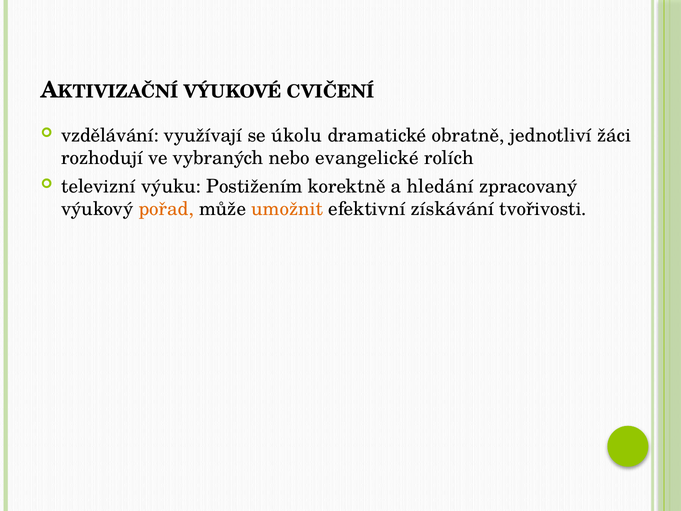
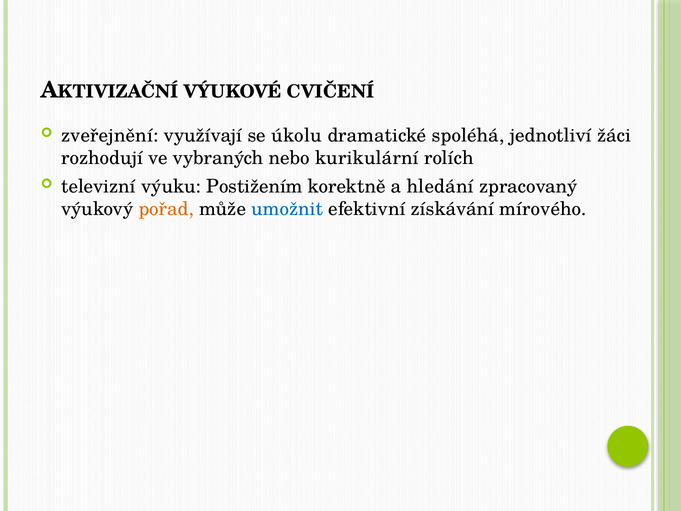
vzdělávání: vzdělávání -> zveřejnění (110, 135)
obratně: obratně -> spoléhá (468, 135)
evangelické: evangelické -> kurikulární (367, 158)
umožnit colour: orange -> blue (287, 209)
tvořivosti: tvořivosti -> mírového (543, 209)
